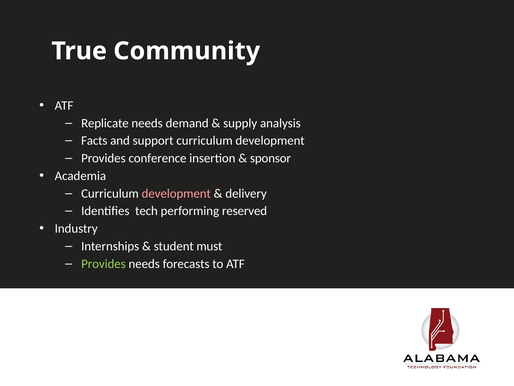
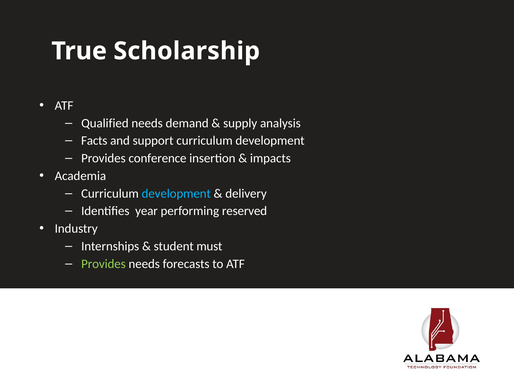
Community: Community -> Scholarship (187, 51)
Replicate: Replicate -> Qualified (105, 123)
sponsor: sponsor -> impacts (270, 158)
development colour: pink -> light blue (176, 193)
tech: tech -> year (147, 211)
